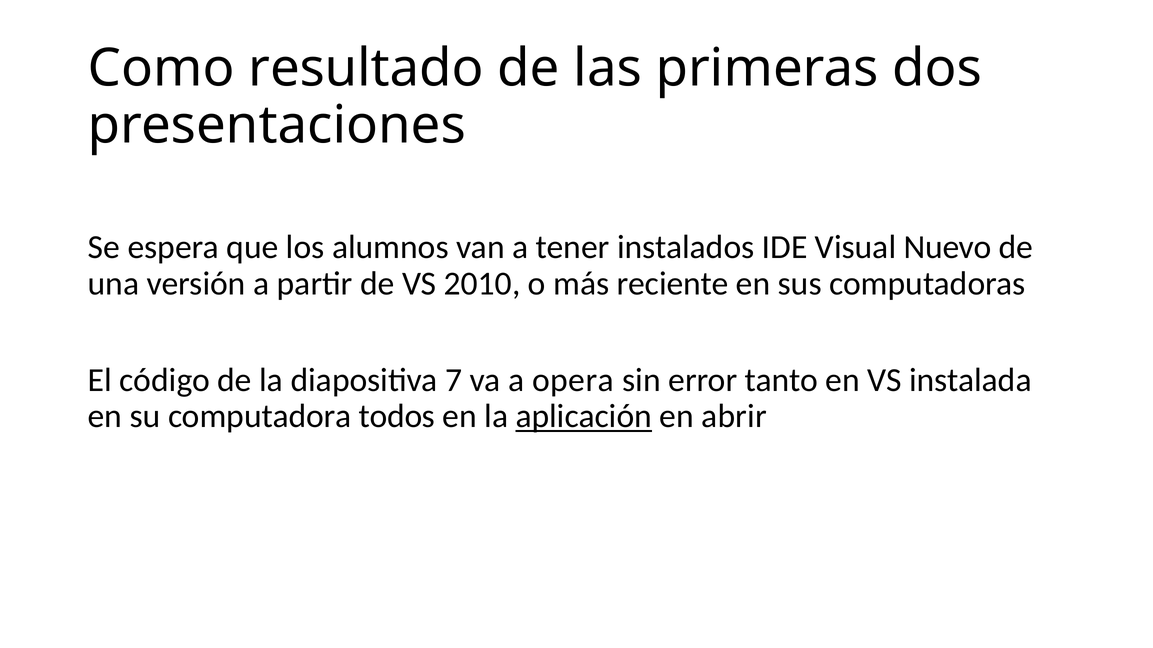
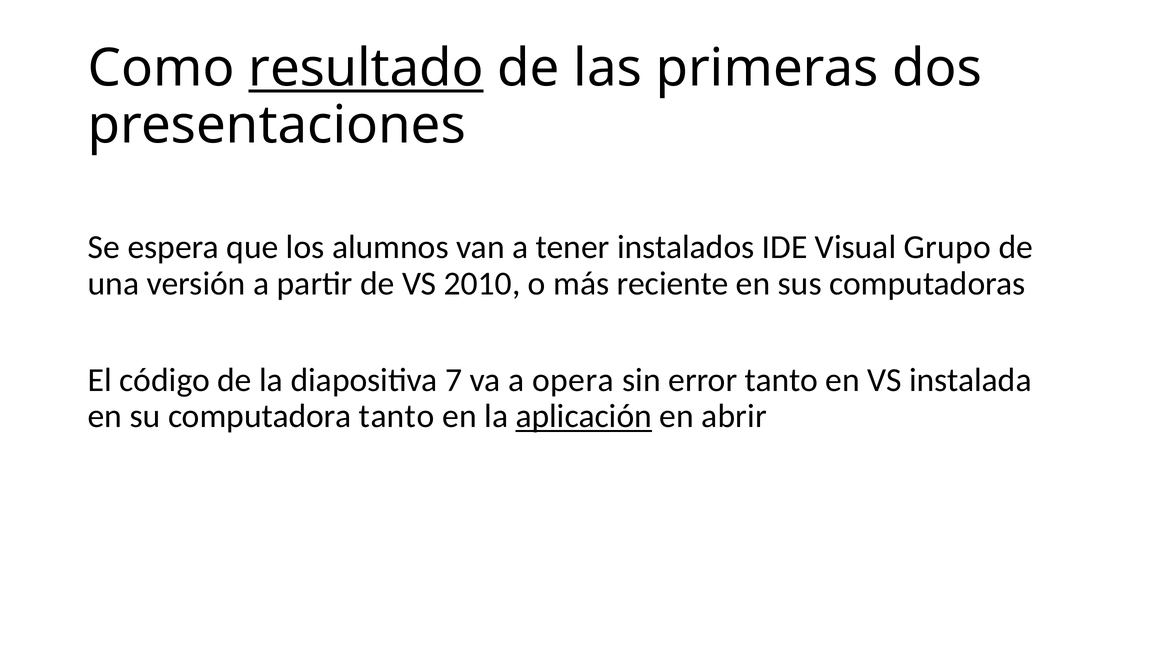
resultado underline: none -> present (366, 68)
Nuevo: Nuevo -> Grupo (947, 247)
computadora todos: todos -> tanto (397, 417)
